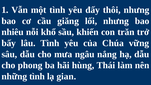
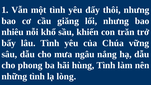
hùng Thái: Thái -> Tình (106, 65)
gian: gian -> lòng (66, 76)
